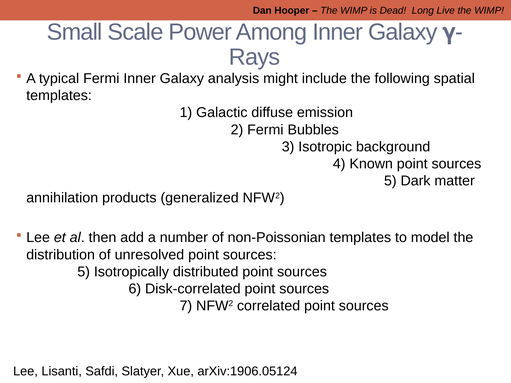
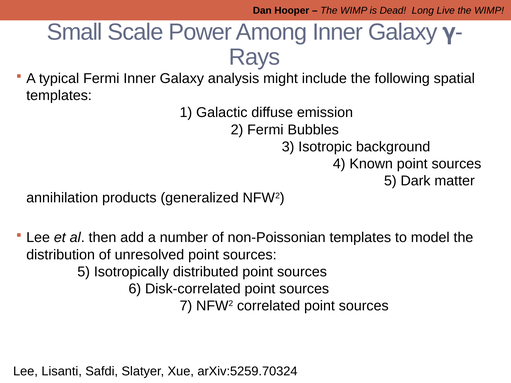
arXiv:1906.05124: arXiv:1906.05124 -> arXiv:5259.70324 (247, 372)
